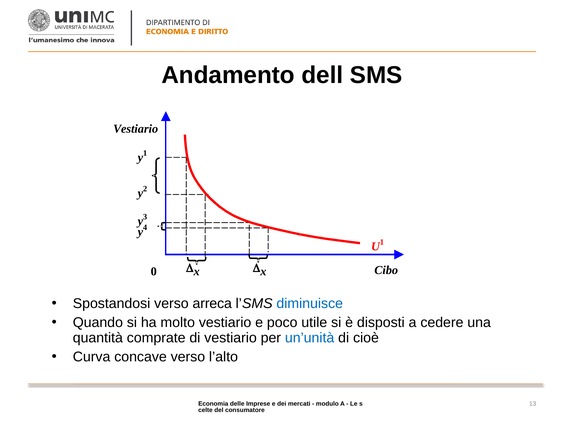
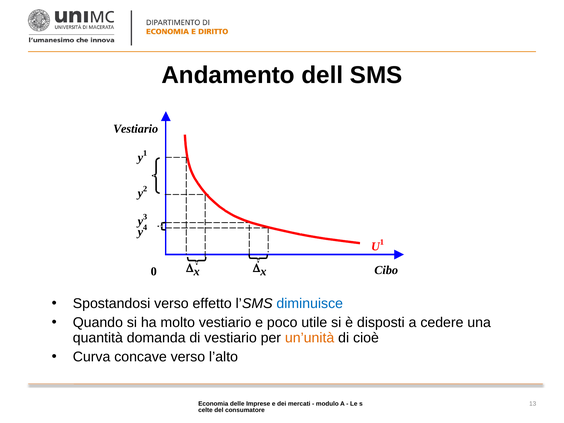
arreca: arreca -> effetto (212, 304)
comprate: comprate -> domanda (156, 338)
un’unità colour: blue -> orange (310, 338)
